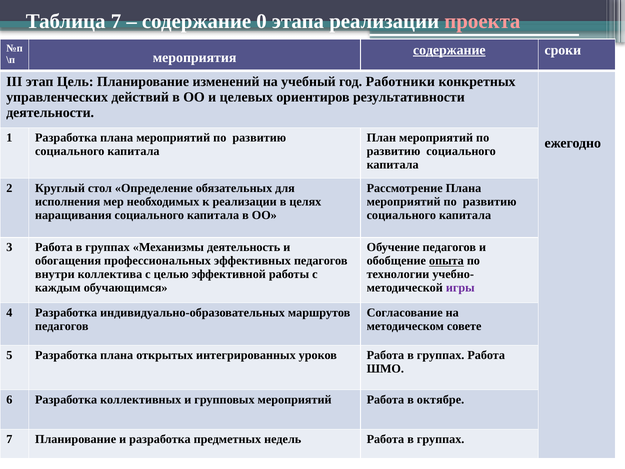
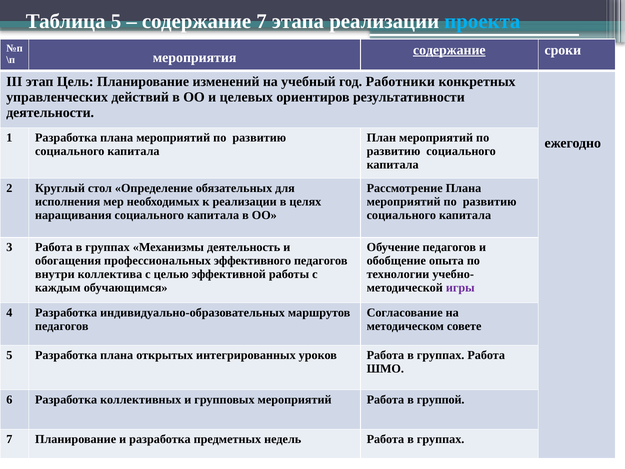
Таблица 7: 7 -> 5 (116, 21)
содержание 0: 0 -> 7 (262, 21)
проекта colour: pink -> light blue (482, 21)
эффективных: эффективных -> эффективного (253, 261)
опыта underline: present -> none (446, 261)
октябре: октябре -> группой (441, 399)
